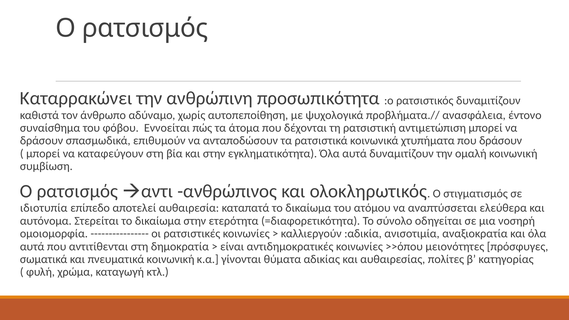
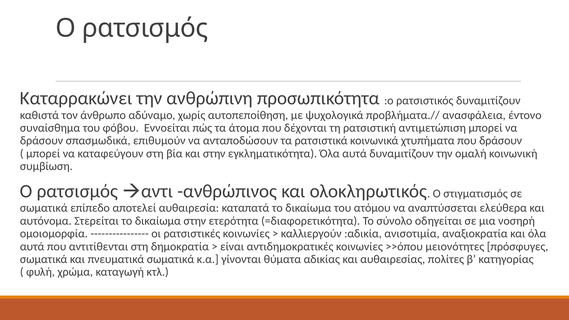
ιδιοτυπία: ιδιοτυπία -> σωματικά (44, 208)
πνευματικά κοινωνική: κοινωνική -> σωματικά (171, 259)
